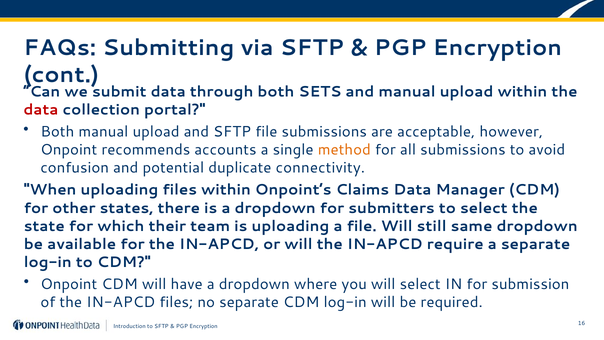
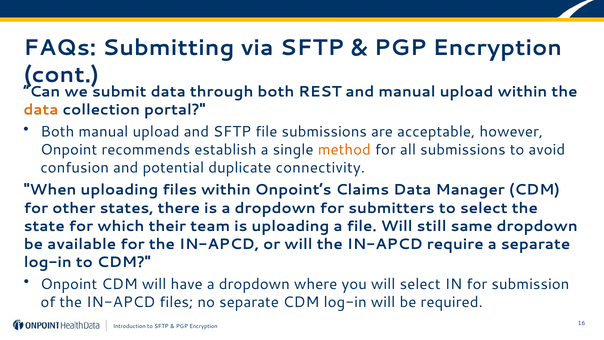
SETS: SETS -> REST (320, 92)
data colour: red -> orange (41, 110)
accounts: accounts -> establish (225, 150)
